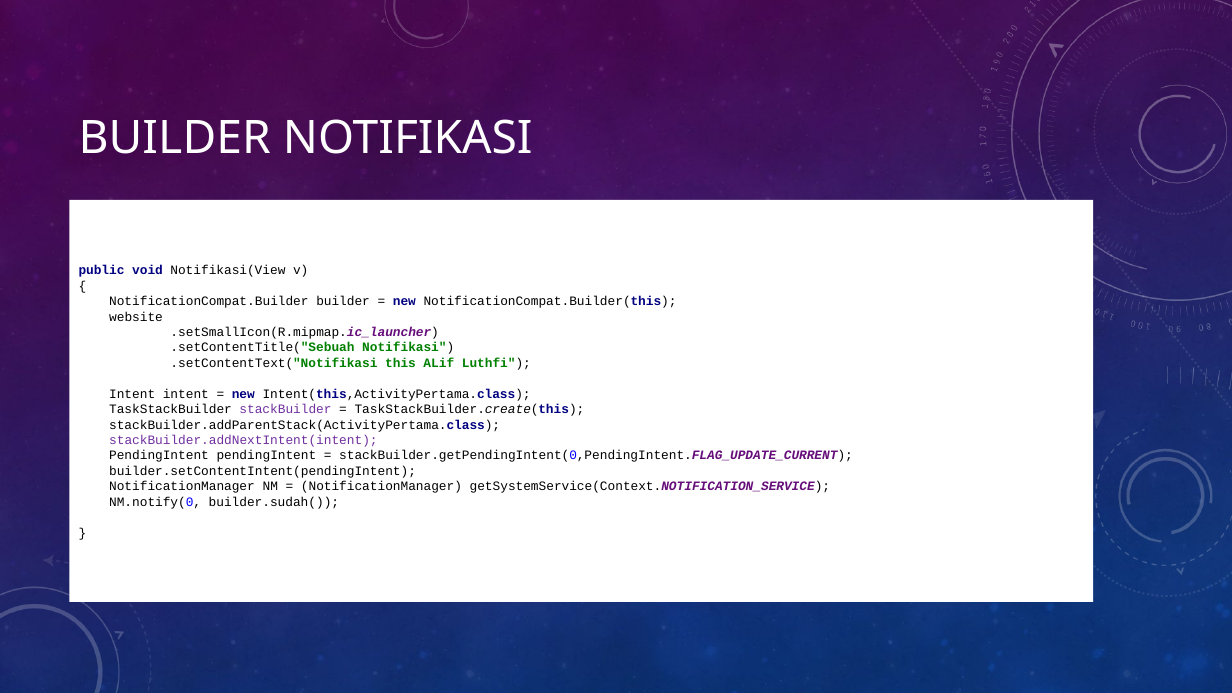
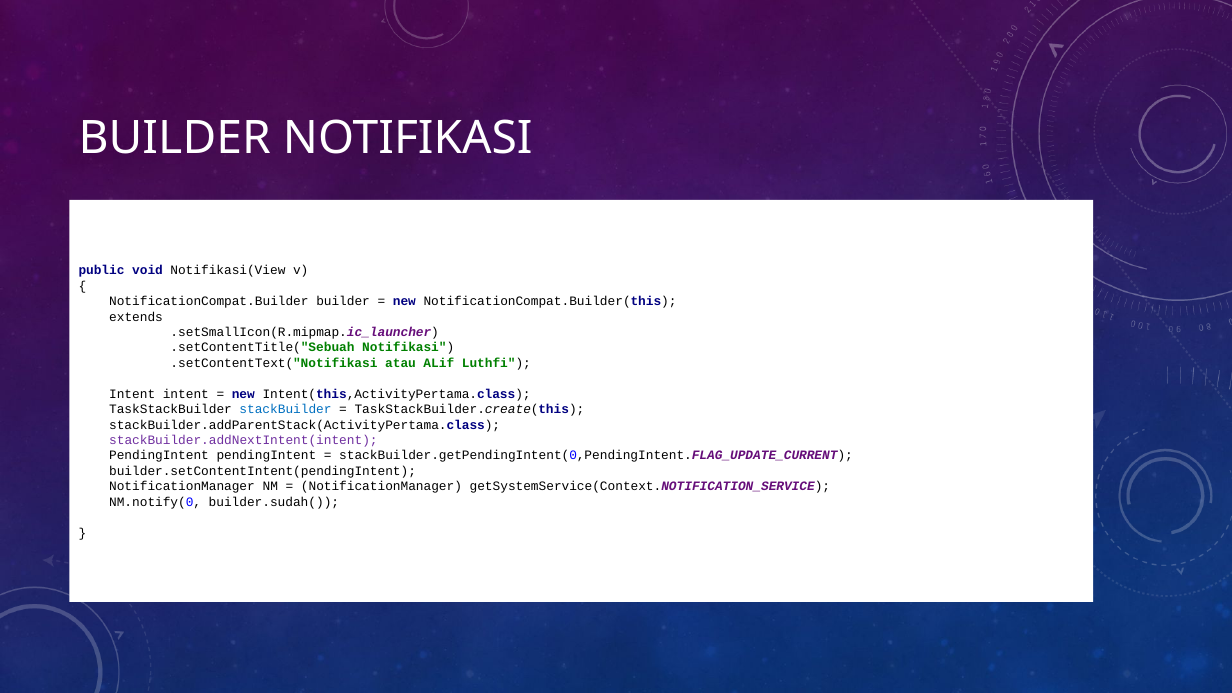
website: website -> extends (136, 317)
this: this -> atau (401, 363)
stackBuilder colour: purple -> blue (286, 409)
